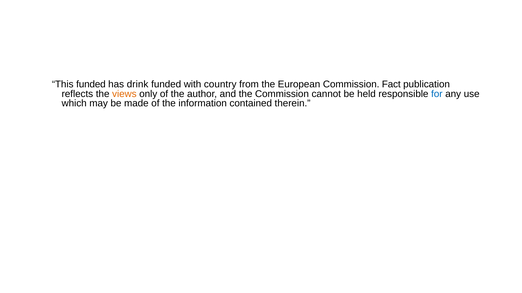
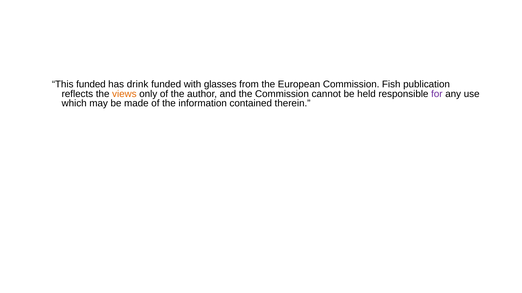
country: country -> glasses (220, 85)
Fact: Fact -> Fish (391, 85)
for colour: blue -> purple (437, 94)
